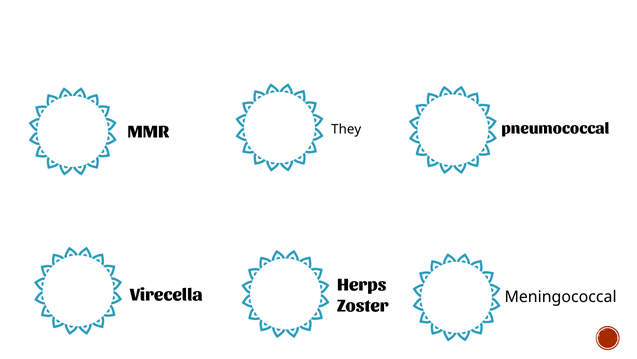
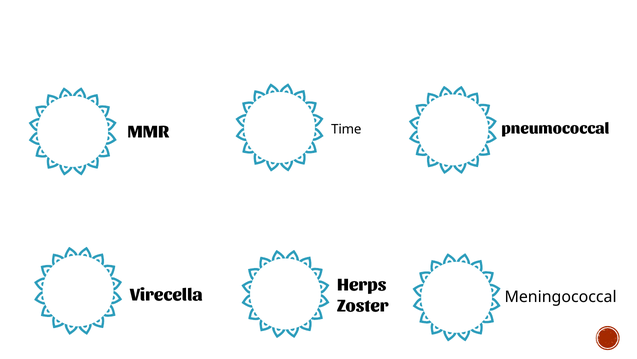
They: They -> Time (346, 129)
